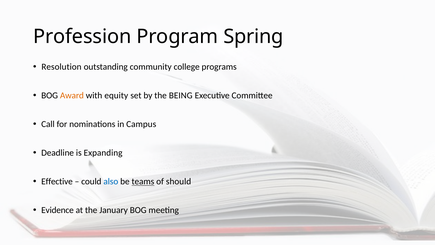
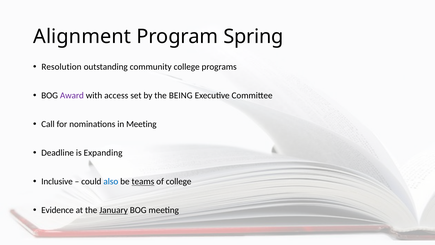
Profession: Profession -> Alignment (82, 37)
Award colour: orange -> purple (72, 95)
equity: equity -> access (116, 95)
in Campus: Campus -> Meeting (141, 124)
Effective: Effective -> Inclusive (57, 181)
of should: should -> college (179, 181)
January underline: none -> present (114, 210)
